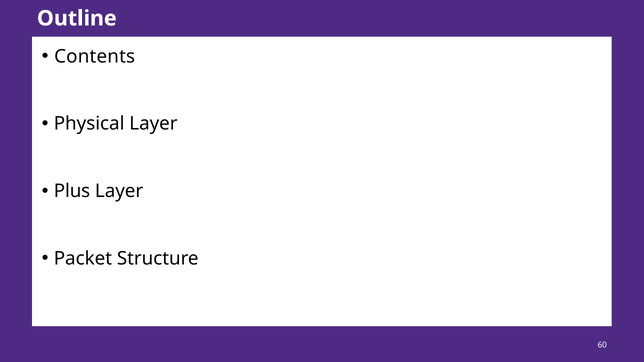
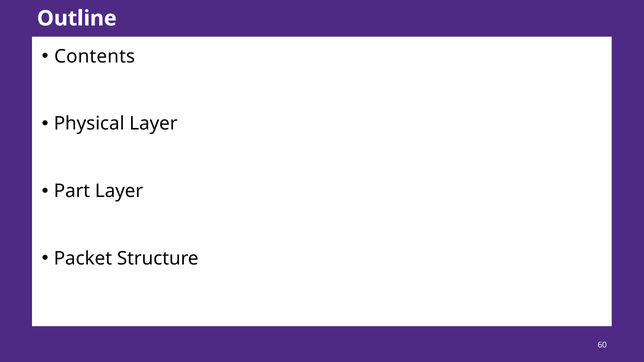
Plus: Plus -> Part (72, 191)
